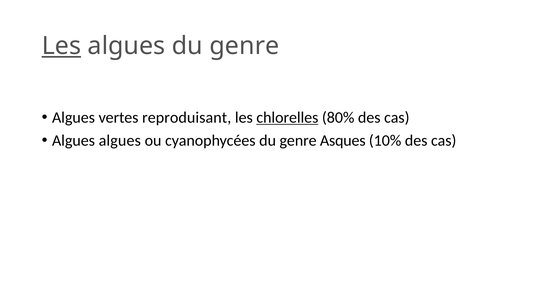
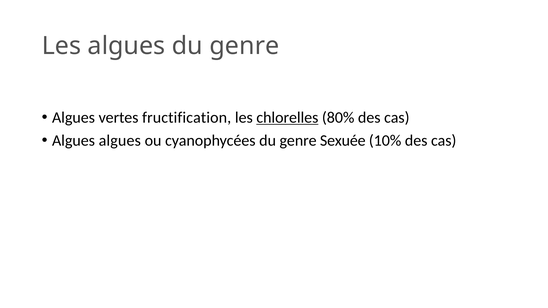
Les underline: present -> none (61, 46)
reproduisant: reproduisant -> fructification (187, 118)
Asques: Asques -> Sexuée (343, 141)
